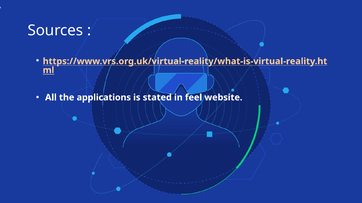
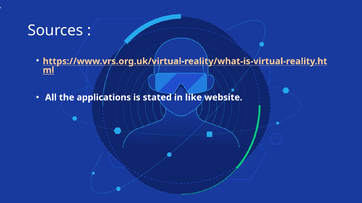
feel: feel -> like (194, 98)
